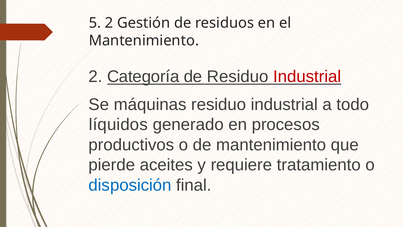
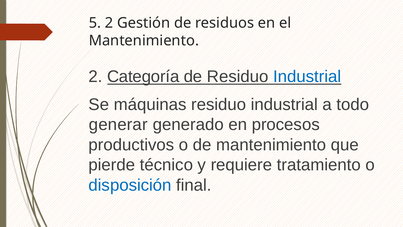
Industrial colour: red -> blue (307, 77)
líquidos: líquidos -> generar (118, 125)
aceites: aceites -> técnico (166, 165)
